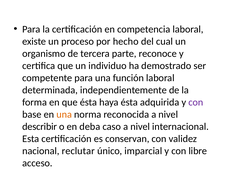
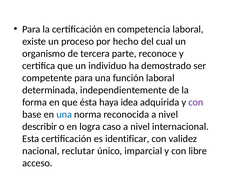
haya ésta: ésta -> idea (129, 102)
una colour: orange -> blue (64, 114)
deba: deba -> logra (90, 127)
conservan: conservan -> identificar (127, 139)
